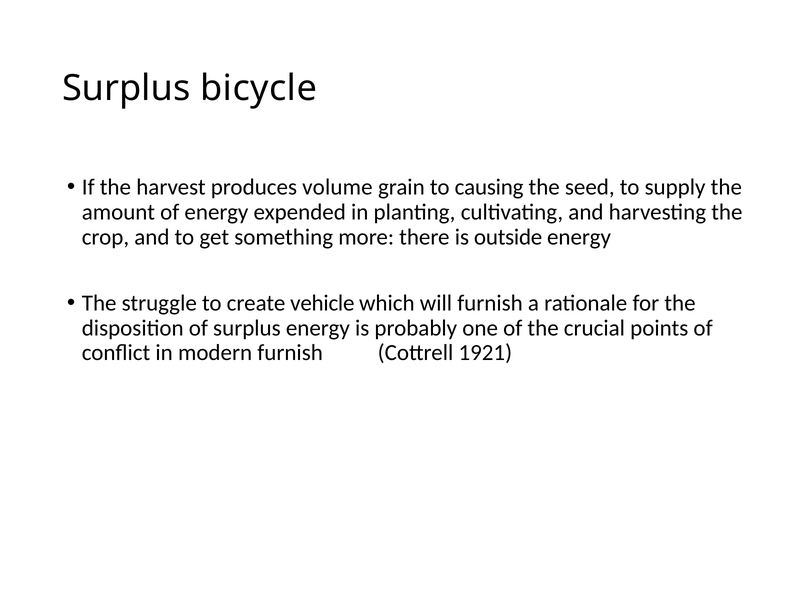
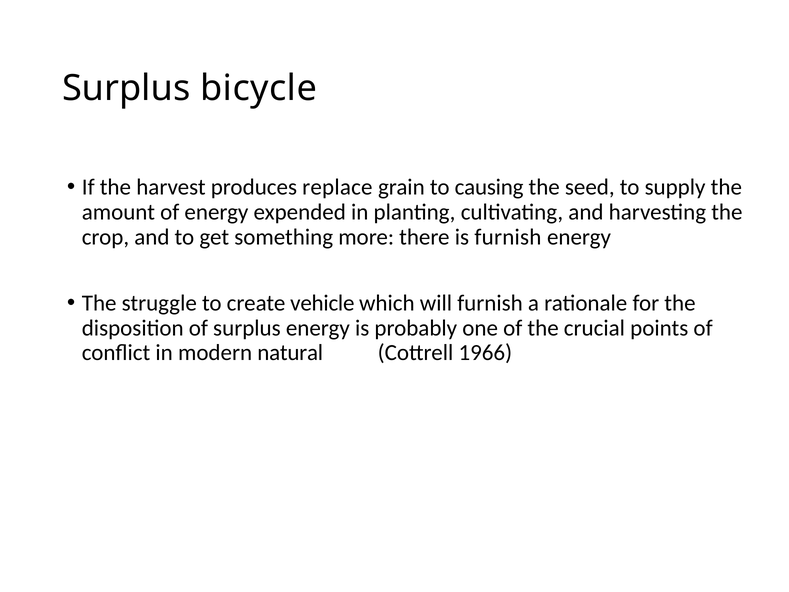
volume: volume -> replace (337, 187)
is outside: outside -> furnish (508, 237)
modern furnish: furnish -> natural (290, 353)
1921: 1921 -> 1966 (485, 353)
